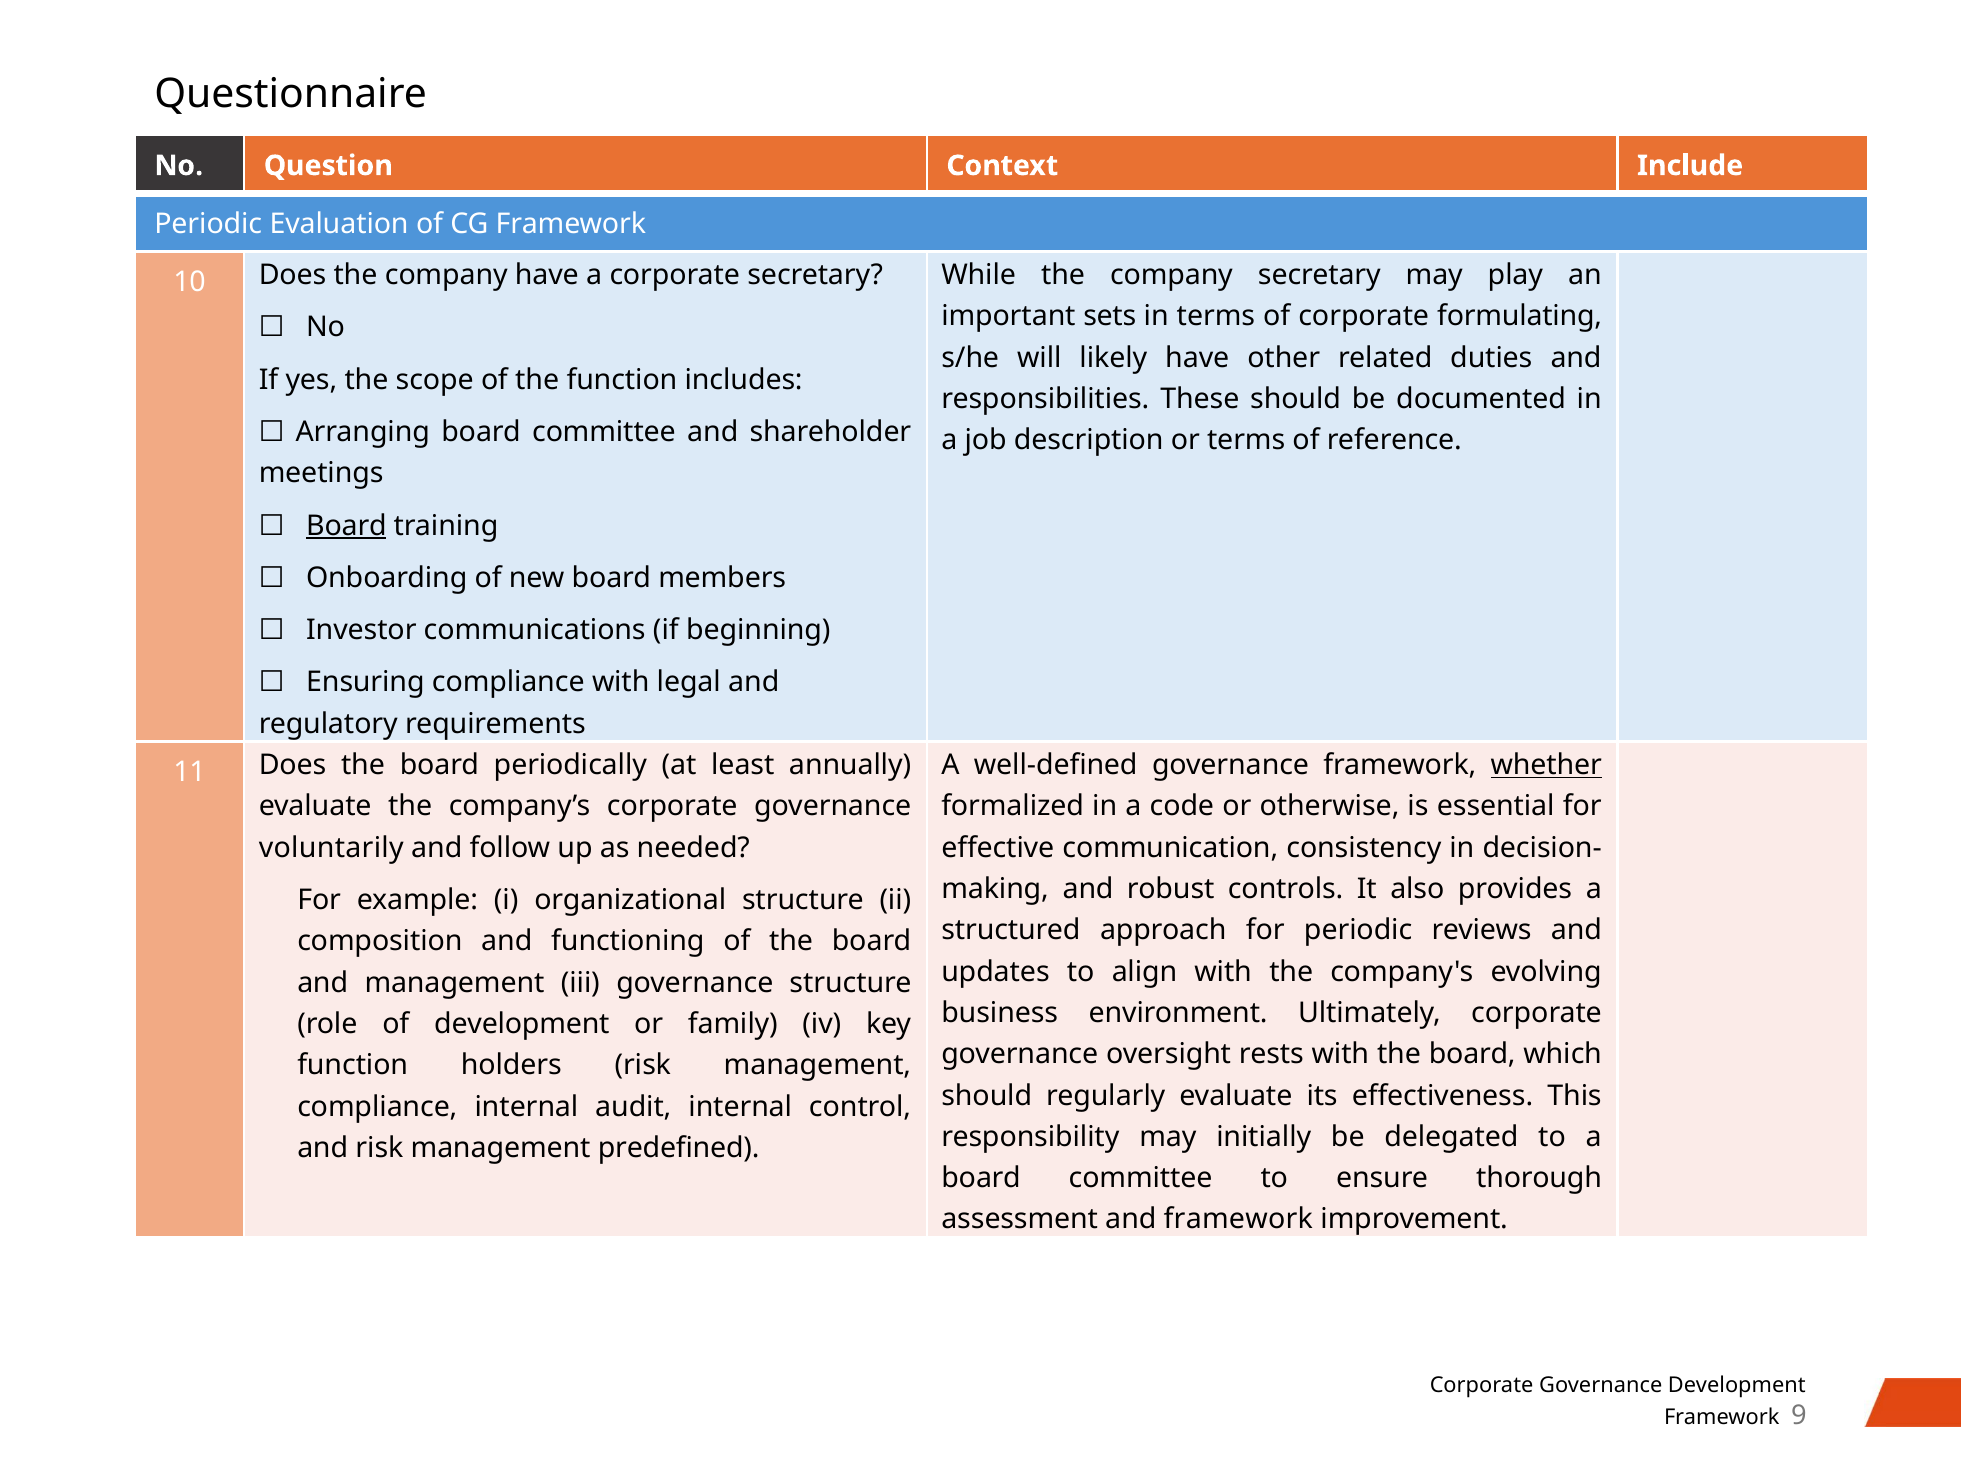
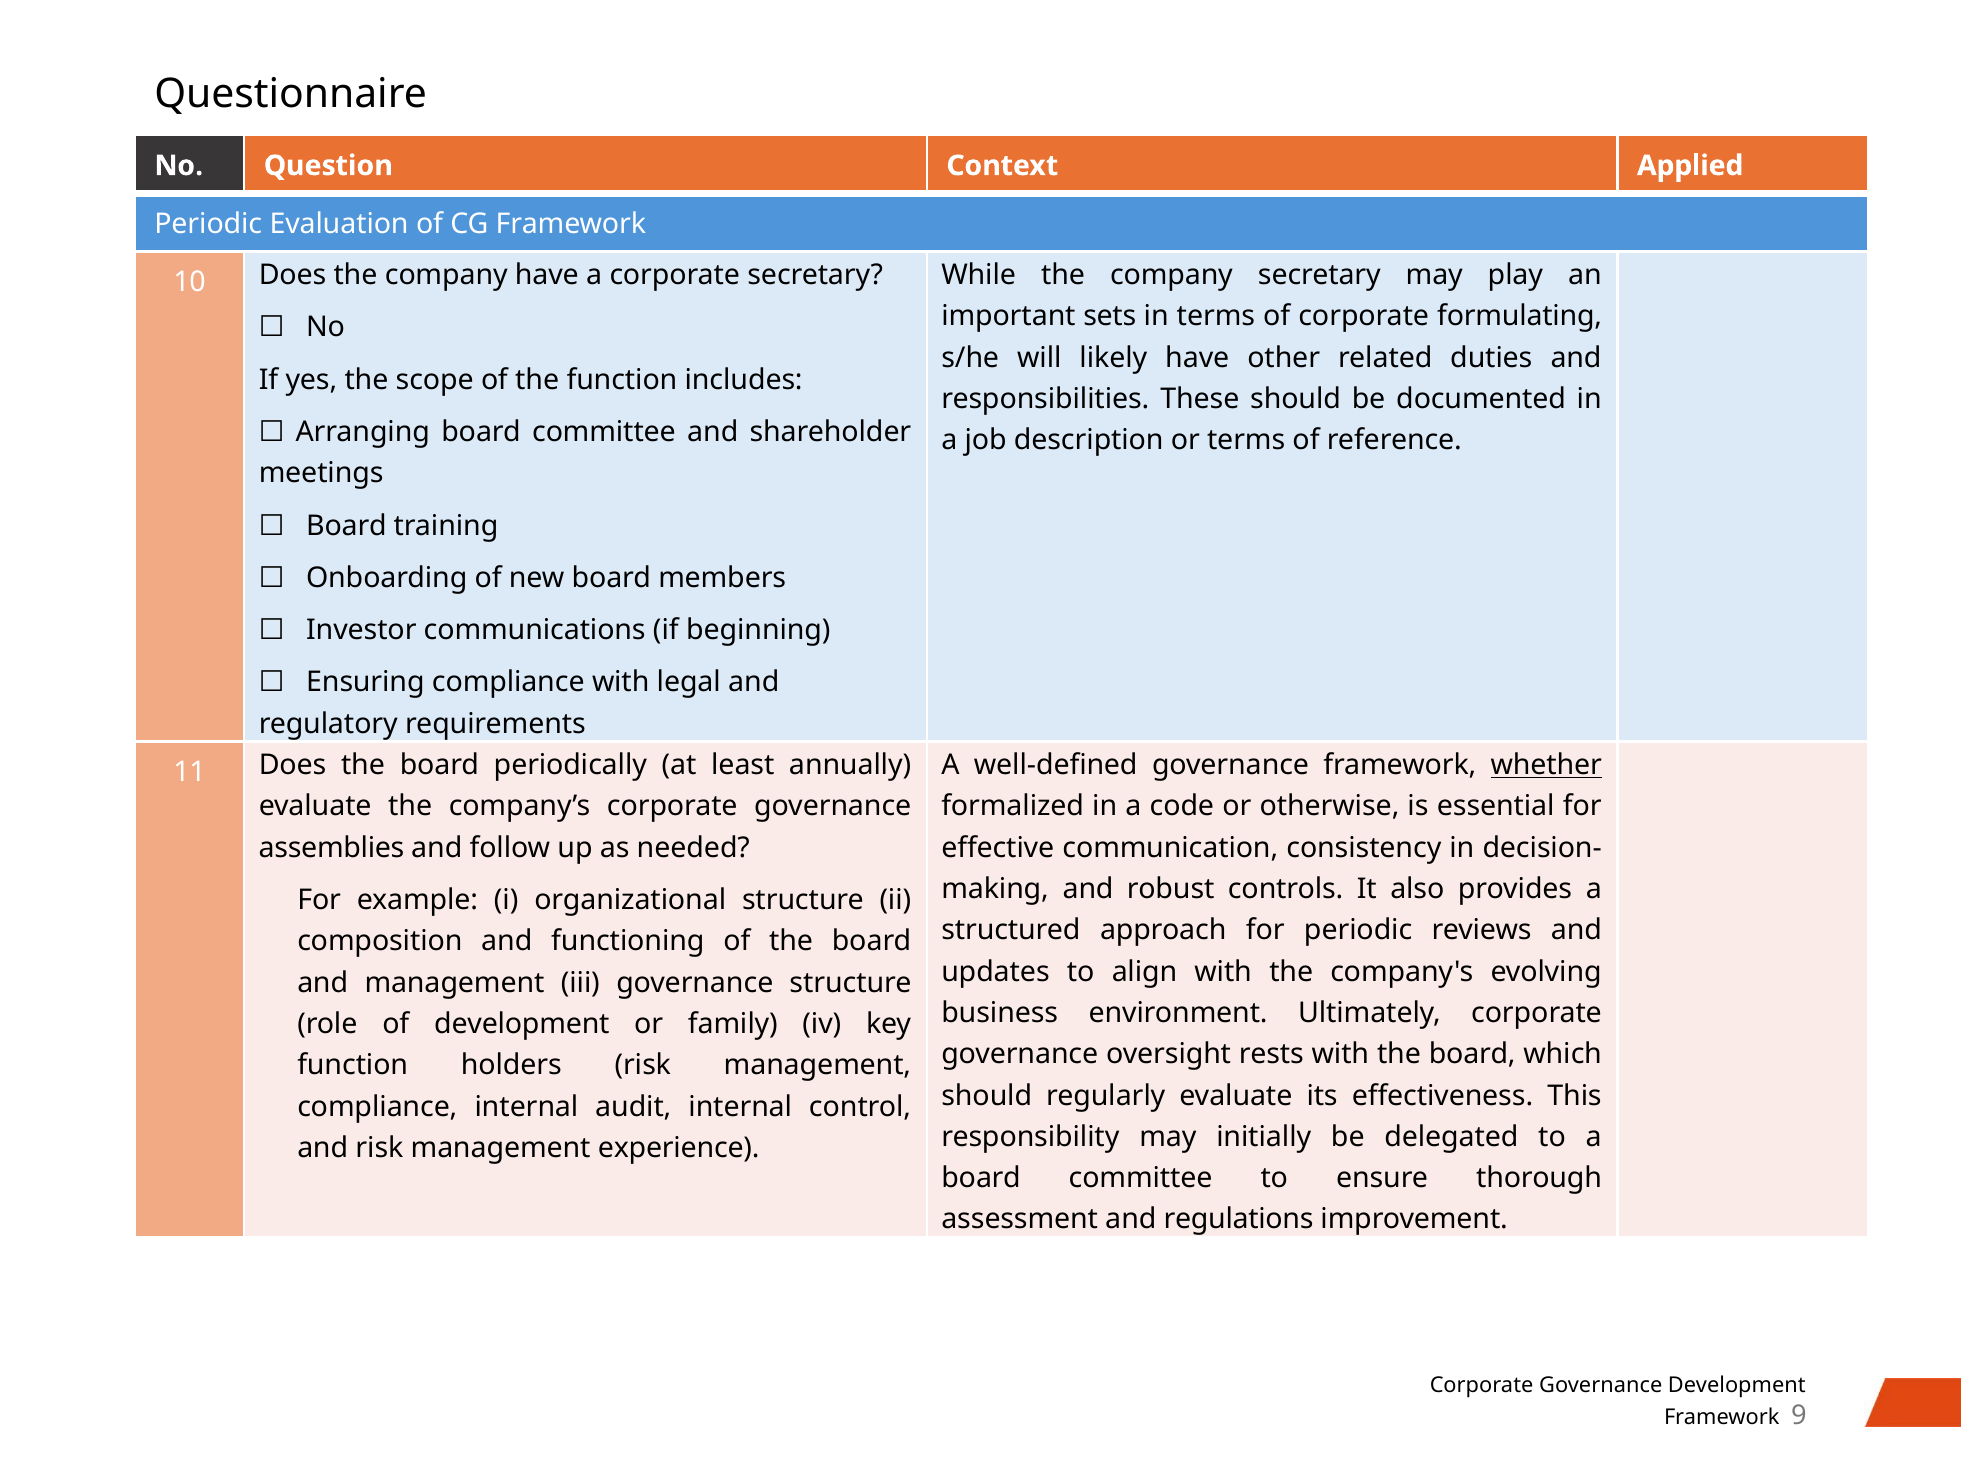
Include: Include -> Applied (1690, 166)
Board underline: present -> none (346, 526)
voluntarily: voluntarily -> assemblies (332, 848)
predefined: predefined -> experience (679, 1148)
and framework: framework -> regulations (1239, 1219)
